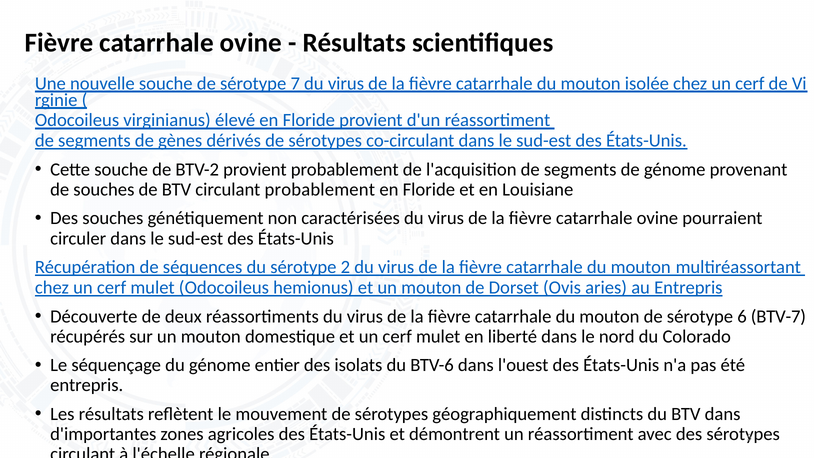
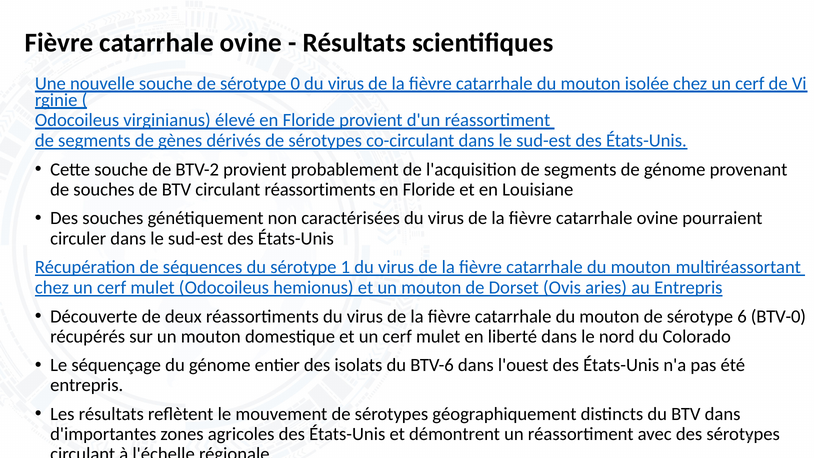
7: 7 -> 0 (295, 84)
circulant probablement: probablement -> réassortiments (320, 190)
2: 2 -> 1 (345, 267)
BTV-7: BTV-7 -> BTV-0 (778, 316)
